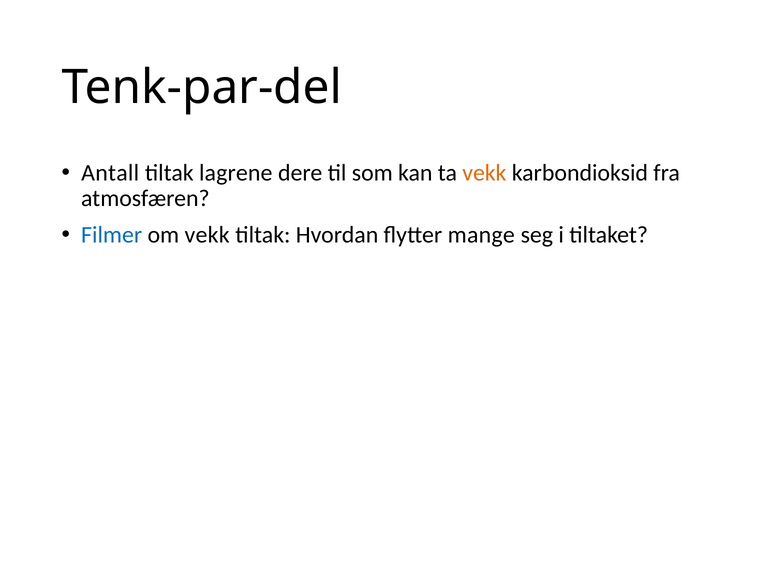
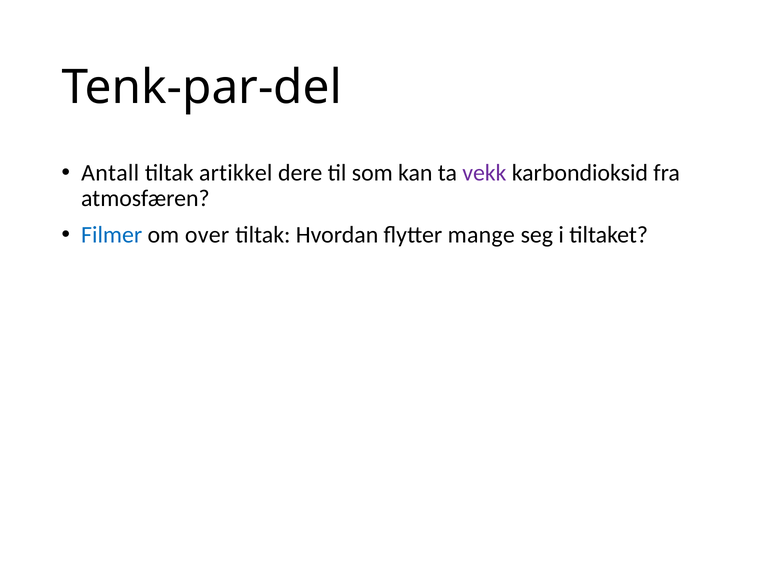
lagrene: lagrene -> artikkel (236, 173)
vekk colour: orange -> purple (484, 173)
om vekk: vekk -> over (207, 235)
